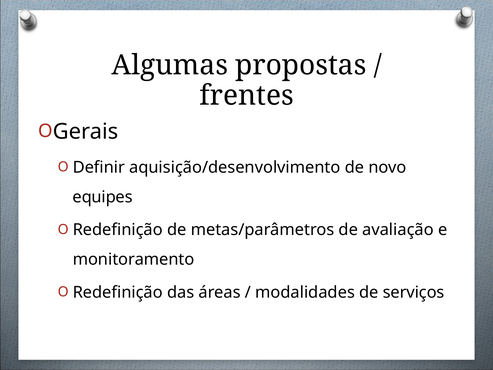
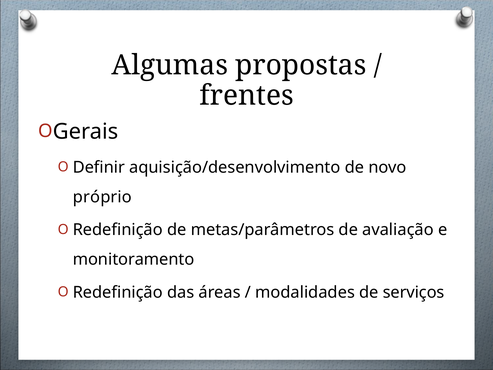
equipes: equipes -> próprio (102, 197)
